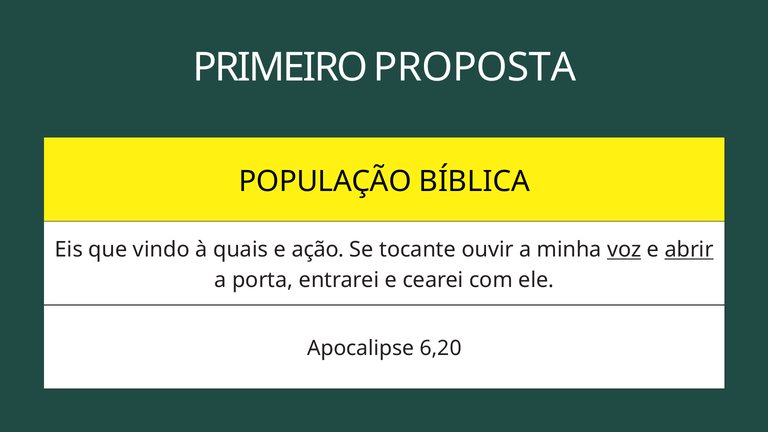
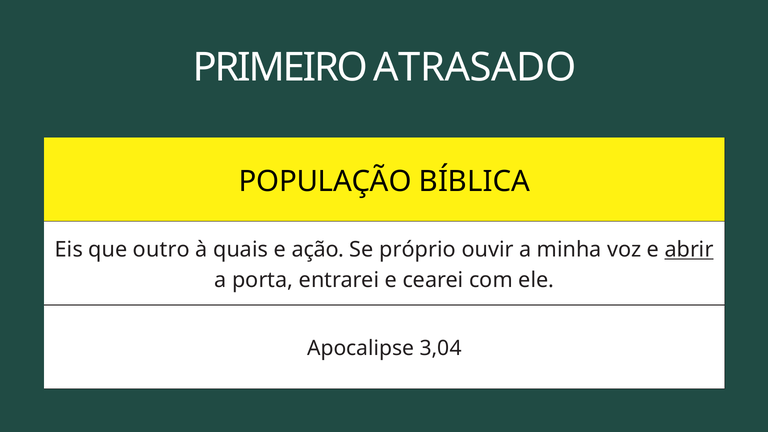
PROPOSTA: PROPOSTA -> ATRASADO (475, 68)
vindo: vindo -> outro (161, 250)
tocante: tocante -> próprio (418, 250)
voz underline: present -> none (624, 250)
6,20: 6,20 -> 3,04 (441, 348)
